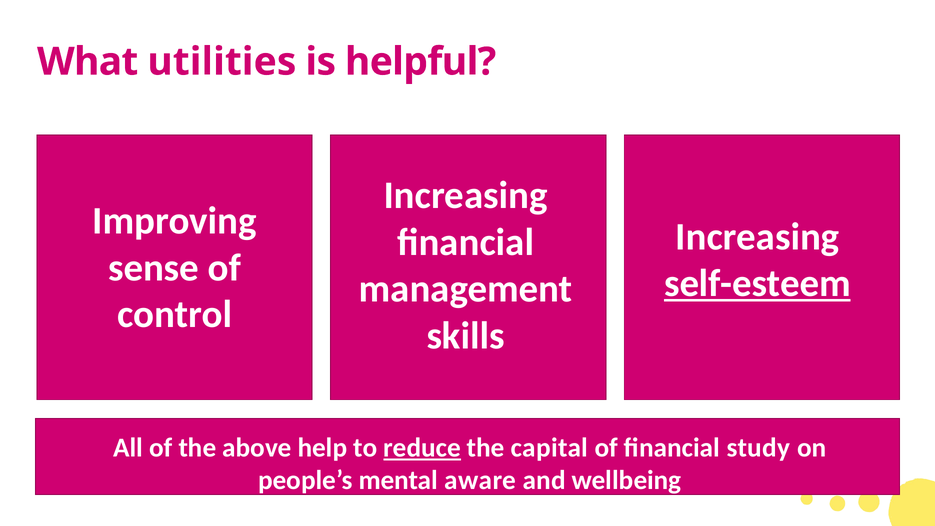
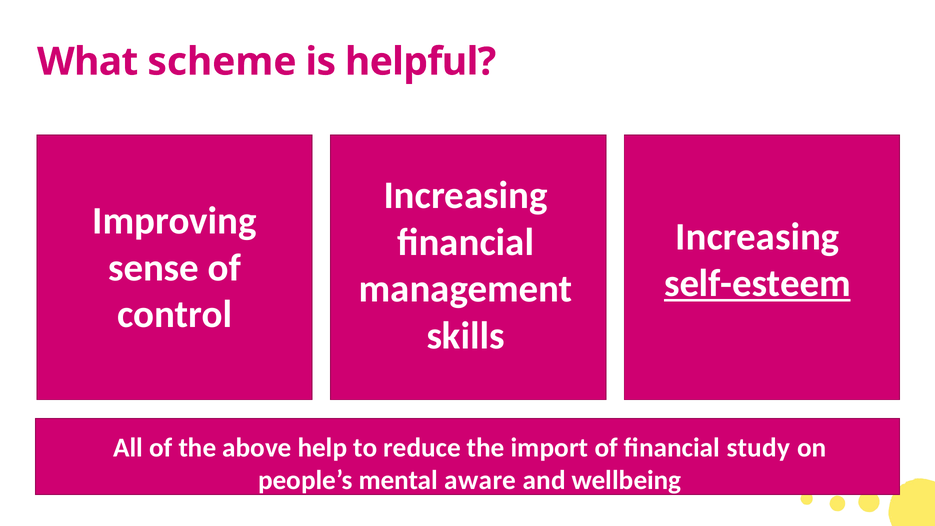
utilities: utilities -> scheme (222, 62)
reduce underline: present -> none (422, 448)
capital: capital -> import (550, 448)
